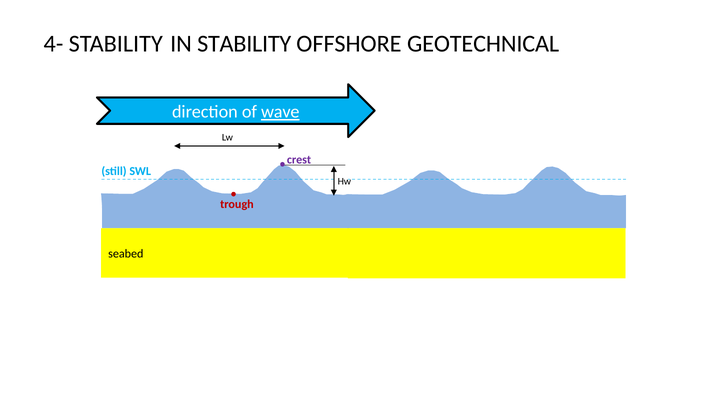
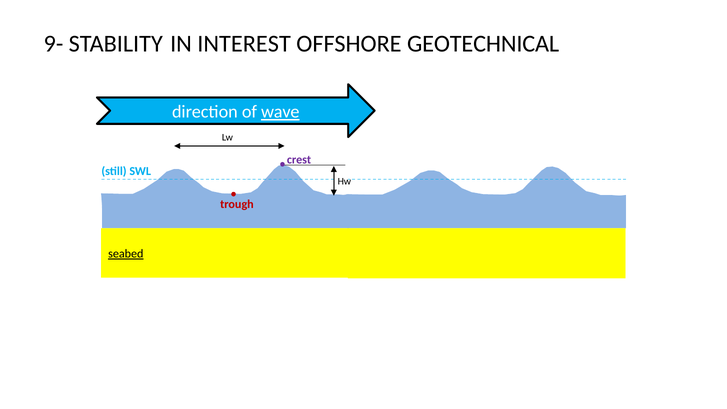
4-: 4- -> 9- (53, 44)
IN STABILITY: STABILITY -> INTEREST (244, 44)
seabed underline: none -> present (126, 254)
